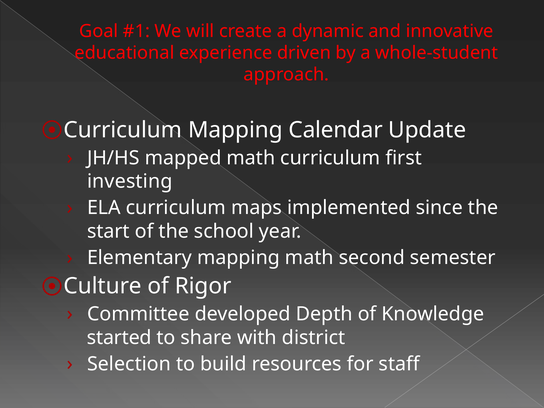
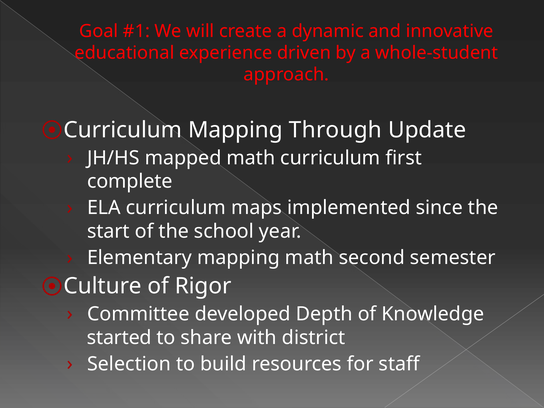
Calendar: Calendar -> Through (335, 130)
investing: investing -> complete (130, 181)
